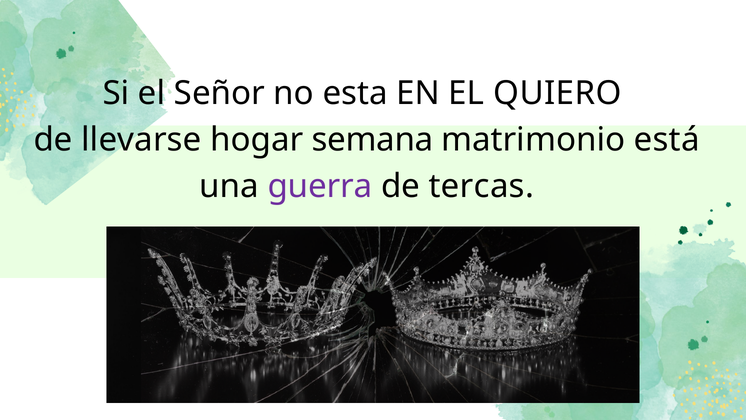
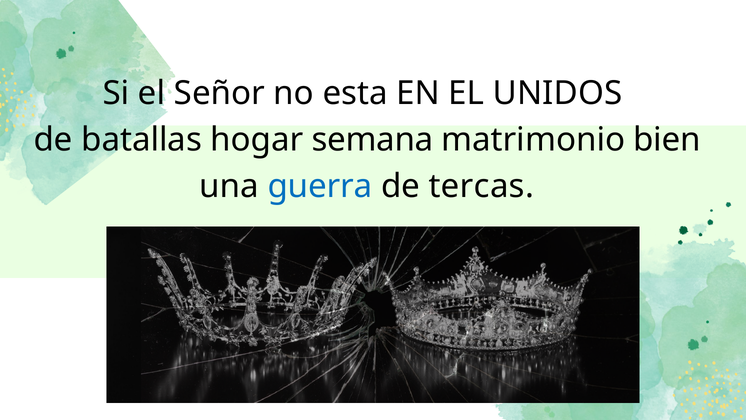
QUIERO: QUIERO -> UNIDOS (558, 93)
llevarse: llevarse -> batallas (142, 140)
está: está -> bien (667, 140)
guerra colour: purple -> blue (320, 186)
